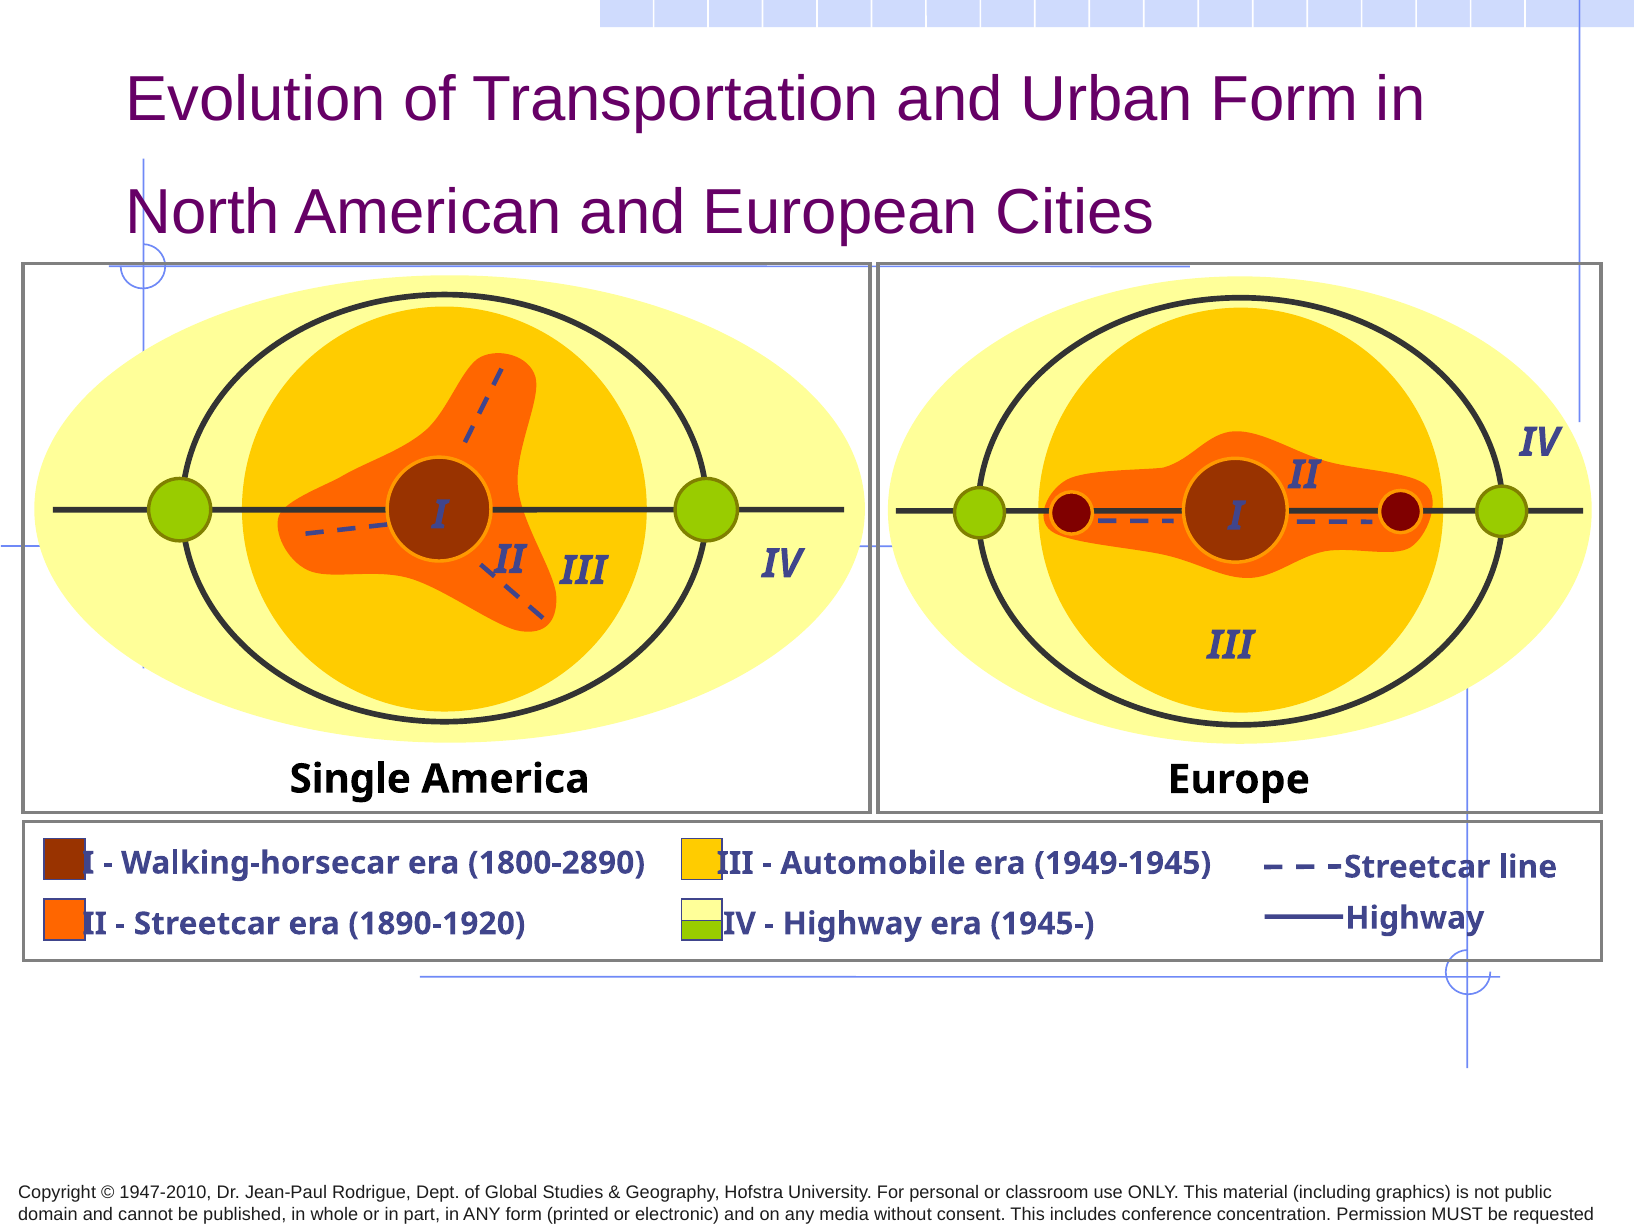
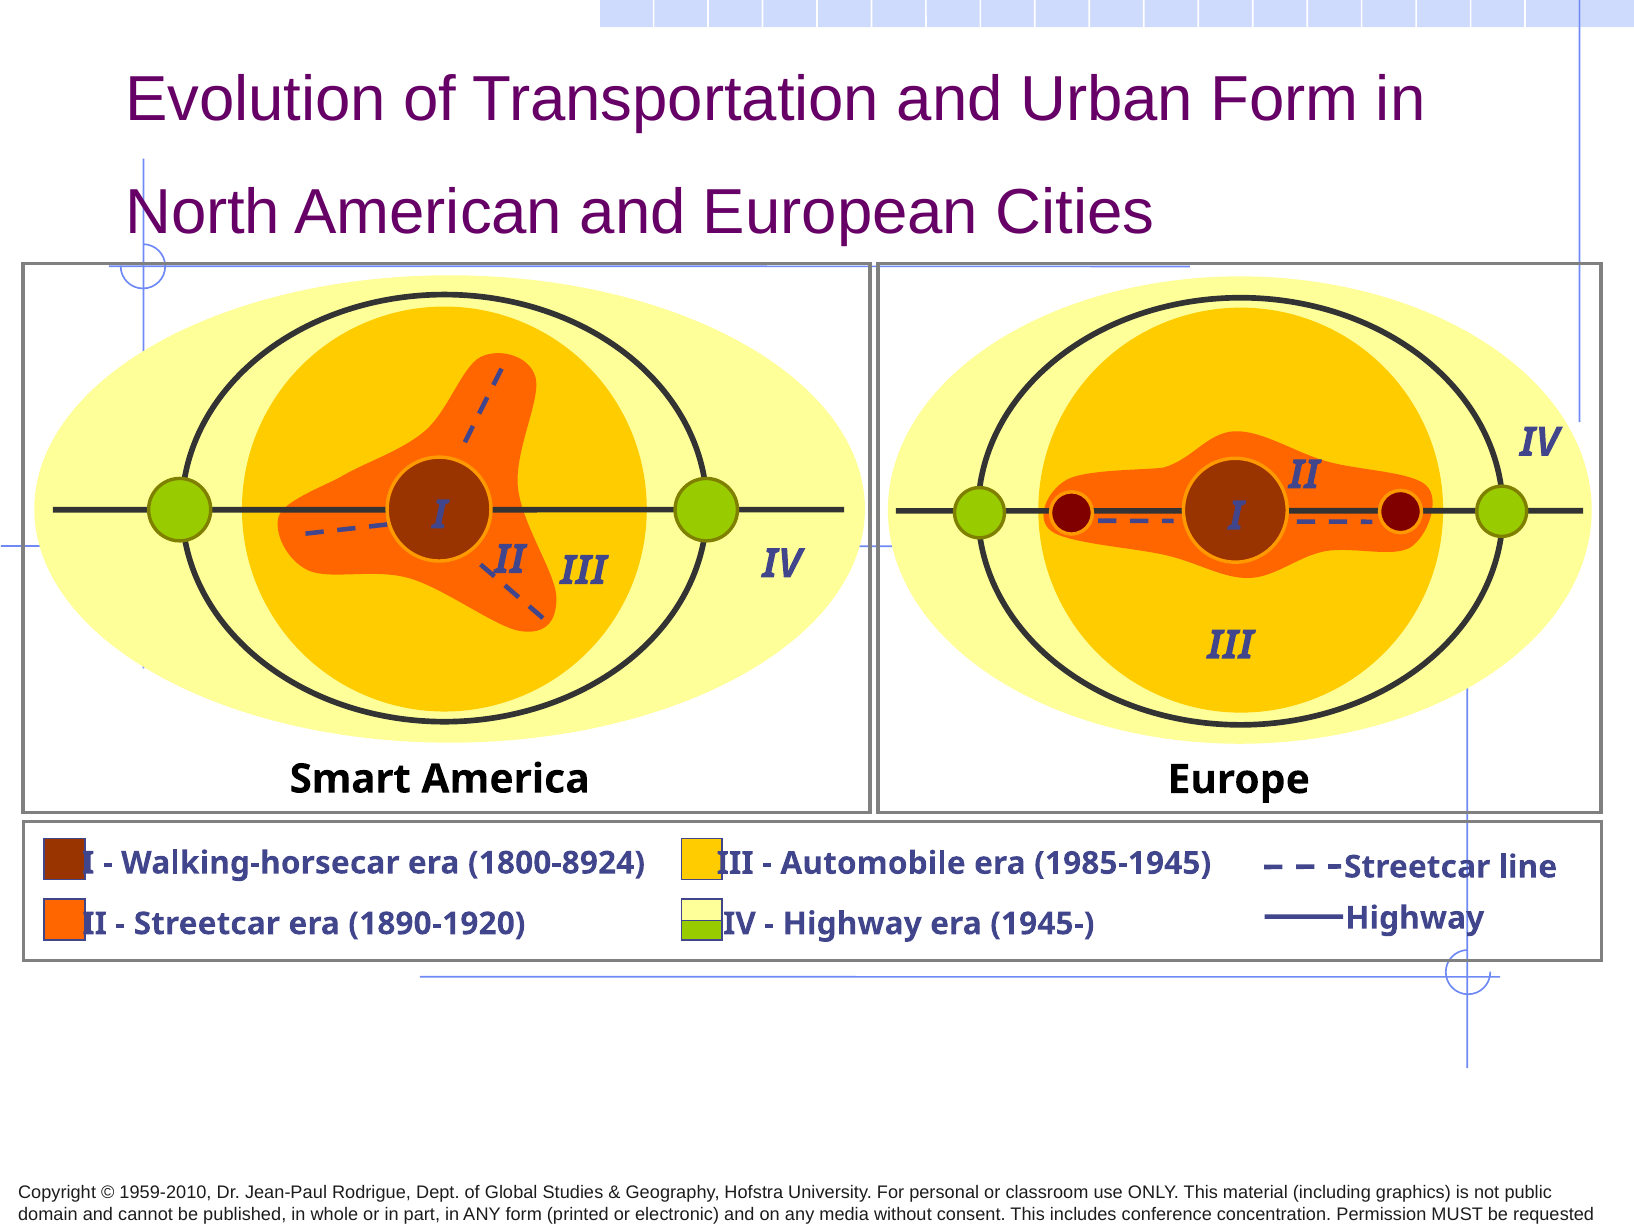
Single: Single -> Smart (350, 779)
1800-2890: 1800-2890 -> 1800-8924 (557, 863)
1949-1945: 1949-1945 -> 1985-1945 (1123, 863)
1947-2010: 1947-2010 -> 1959-2010 (166, 1192)
